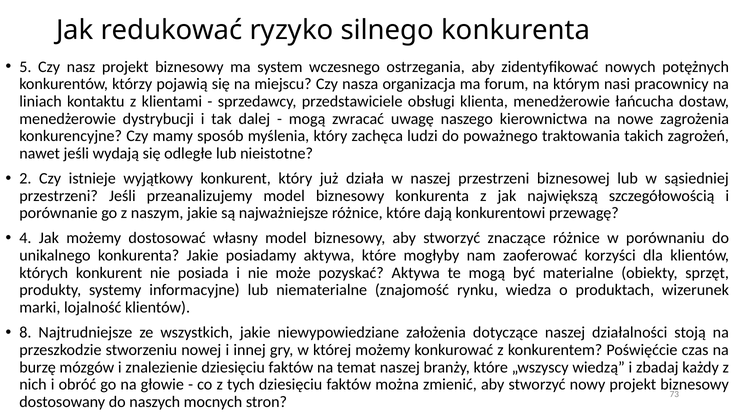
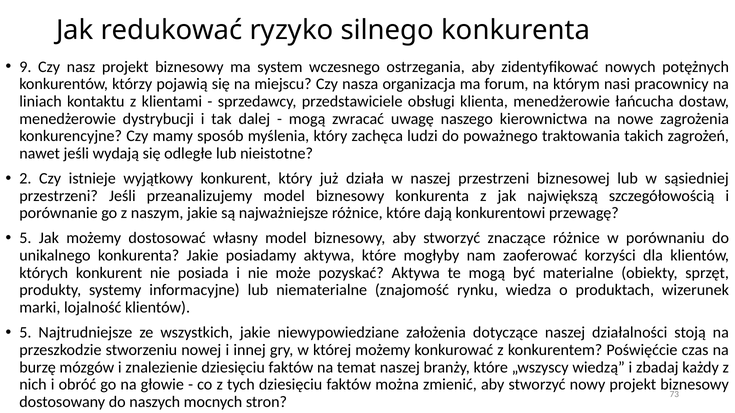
5: 5 -> 9 (25, 67)
4: 4 -> 5 (25, 238)
8: 8 -> 5 (25, 333)
